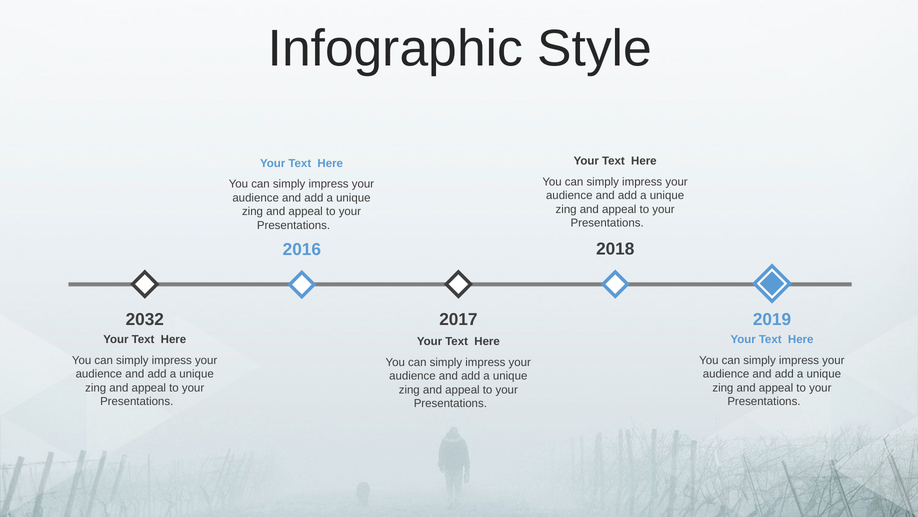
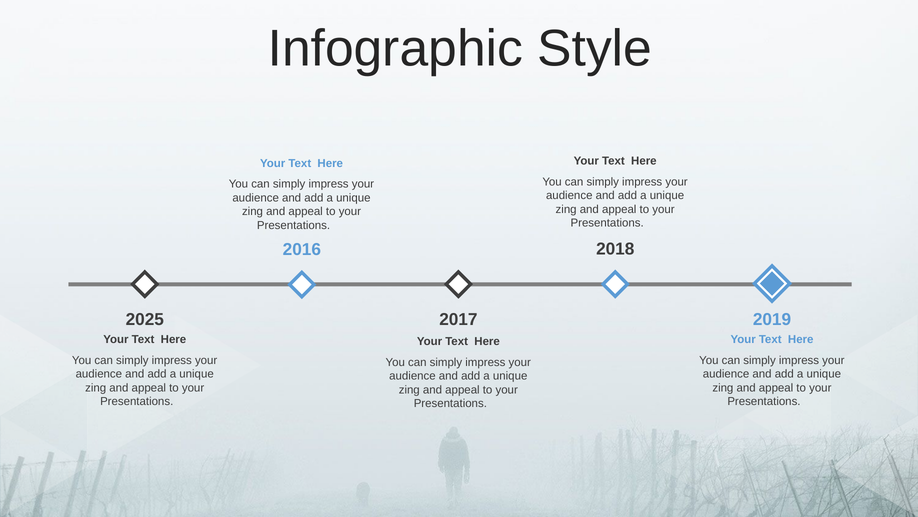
2032: 2032 -> 2025 (145, 319)
